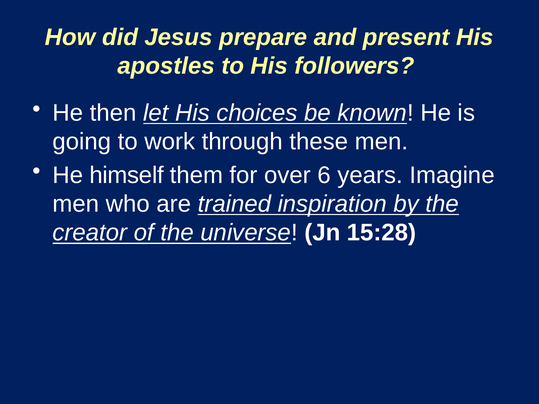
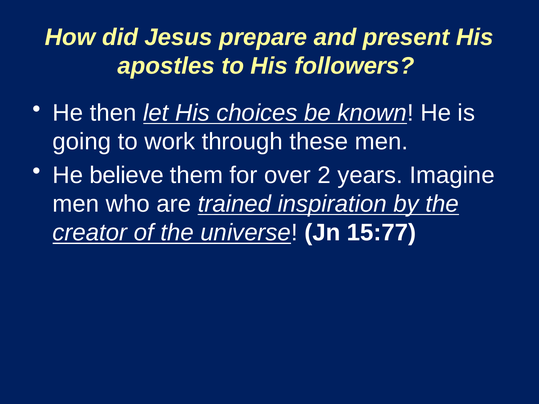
himself: himself -> believe (127, 175)
6: 6 -> 2 (324, 175)
15:28: 15:28 -> 15:77 (382, 233)
